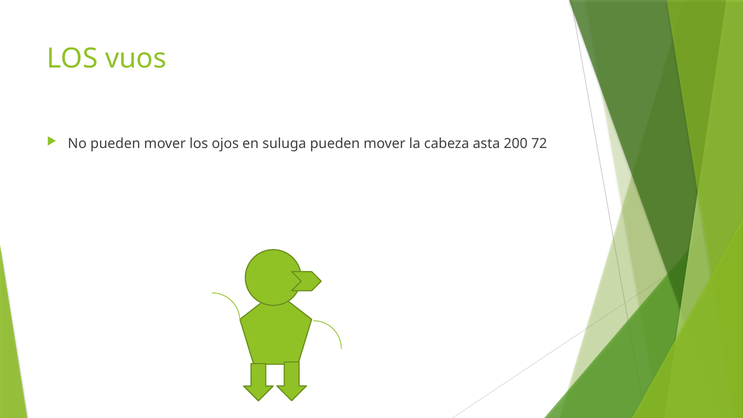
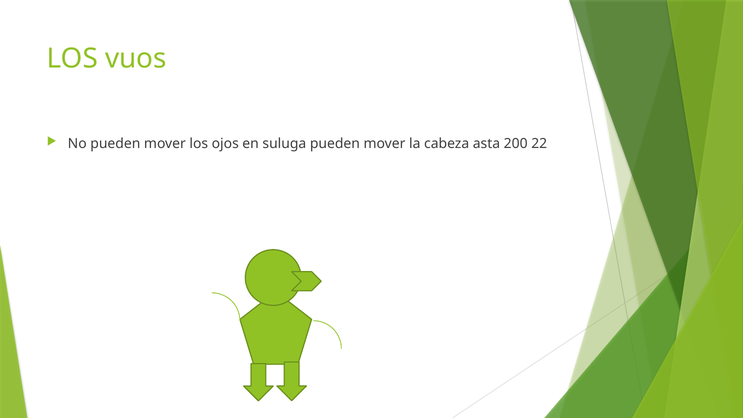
72: 72 -> 22 (539, 144)
